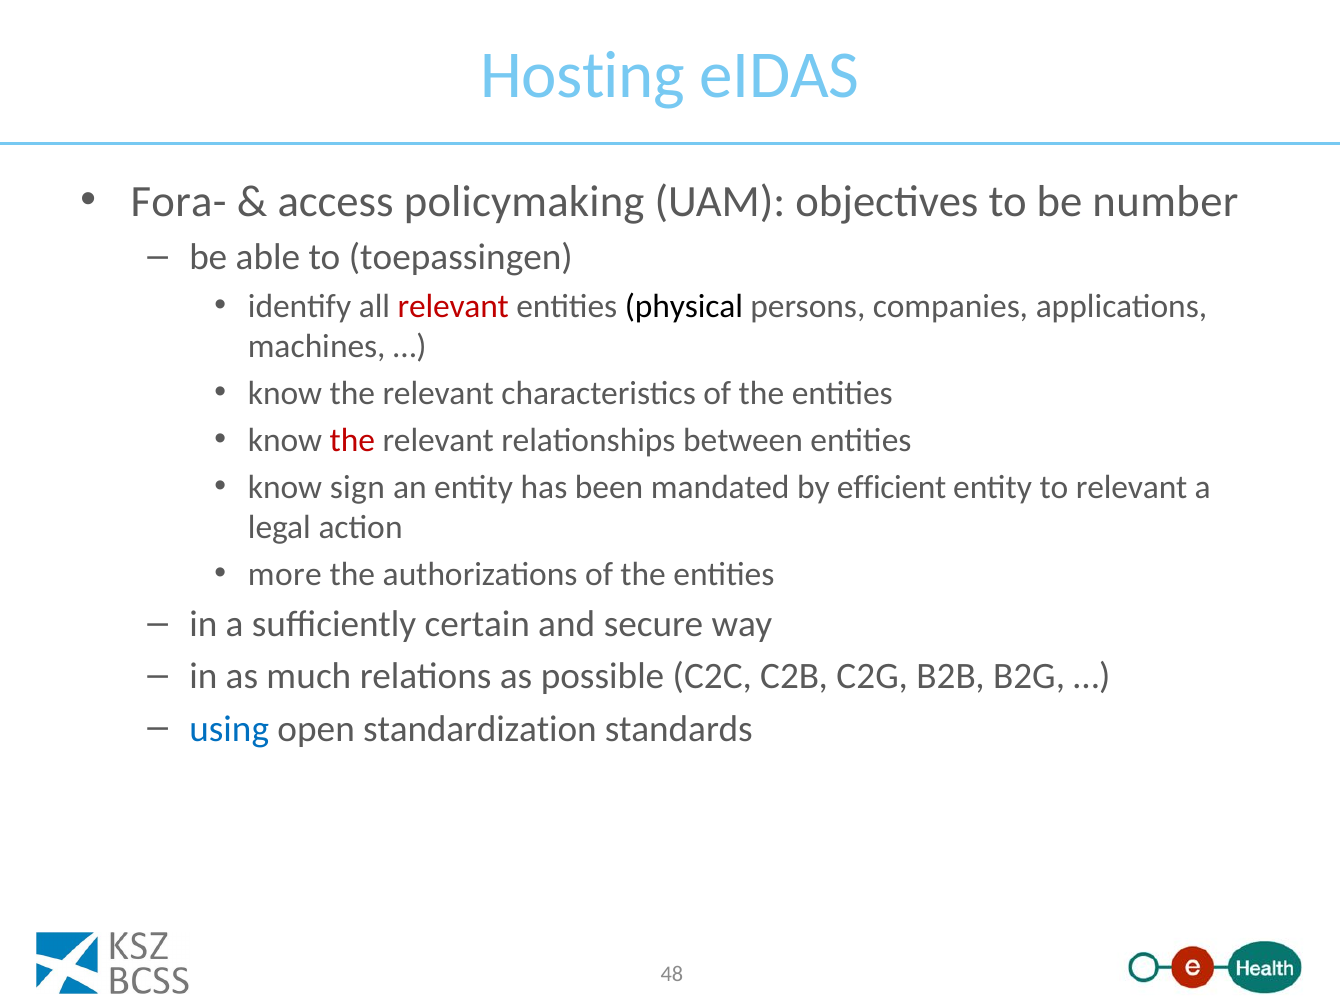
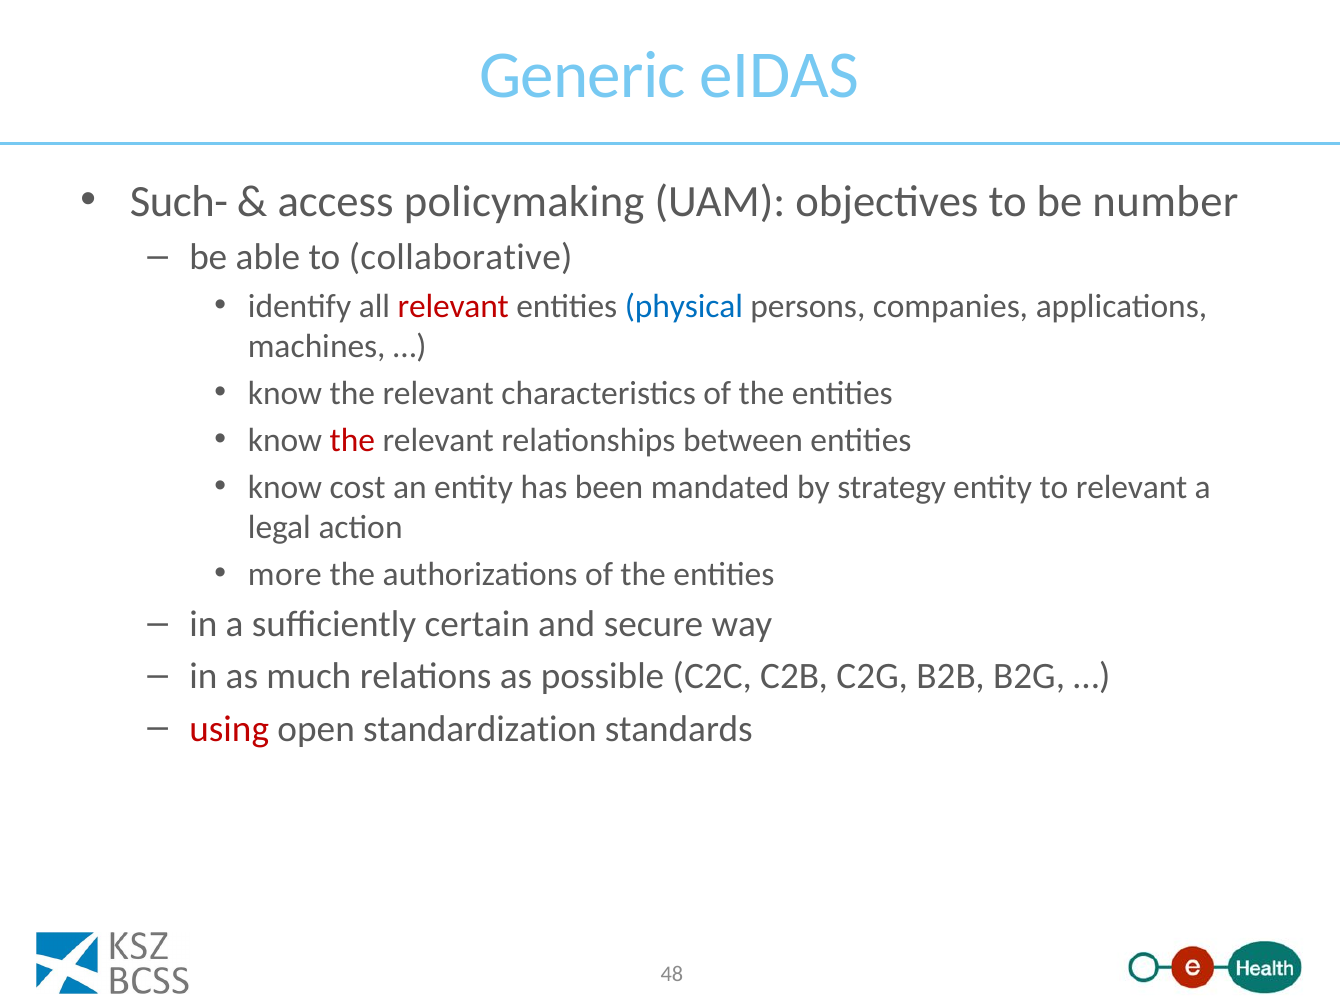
Hosting: Hosting -> Generic (583, 75)
Fora-: Fora- -> Such- (179, 201)
toepassingen: toepassingen -> collaborative (461, 258)
physical colour: black -> blue (684, 306)
sign: sign -> cost (358, 487)
efficient: efficient -> strategy (892, 487)
using colour: blue -> red (229, 729)
